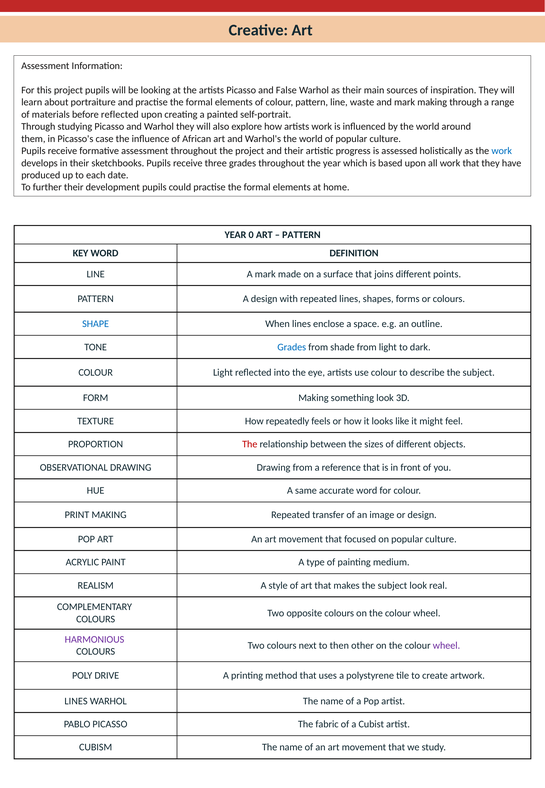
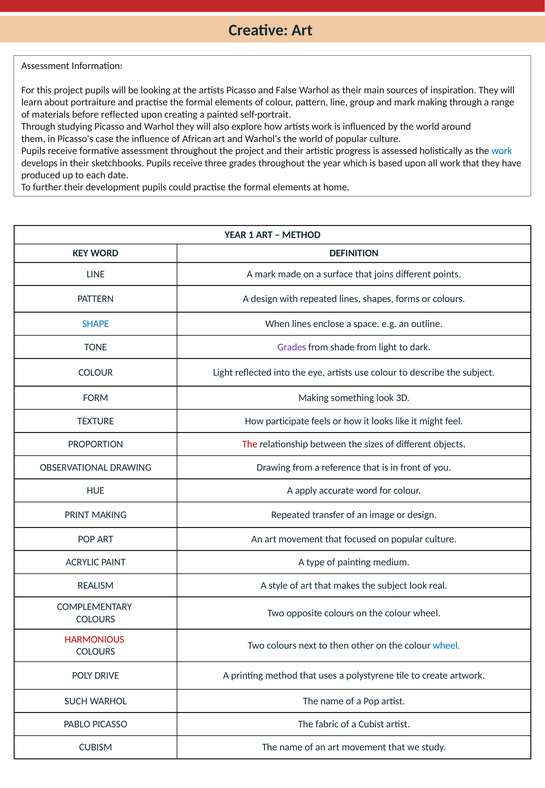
waste: waste -> group (362, 102)
0: 0 -> 1 (251, 235)
PATTERN: PATTERN -> METHOD (301, 235)
Grades colour: blue -> purple (292, 347)
repeatedly: repeatedly -> participate (288, 421)
same: same -> apply (306, 490)
HARMONIOUS colour: purple -> red (95, 639)
wheel colour: purple -> blue (446, 645)
LINES: LINES -> SUCH (76, 700)
